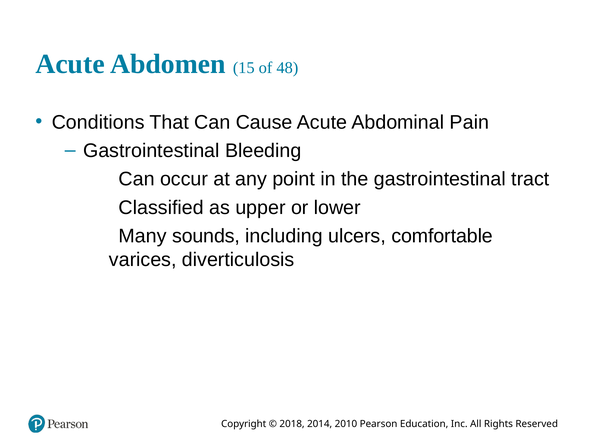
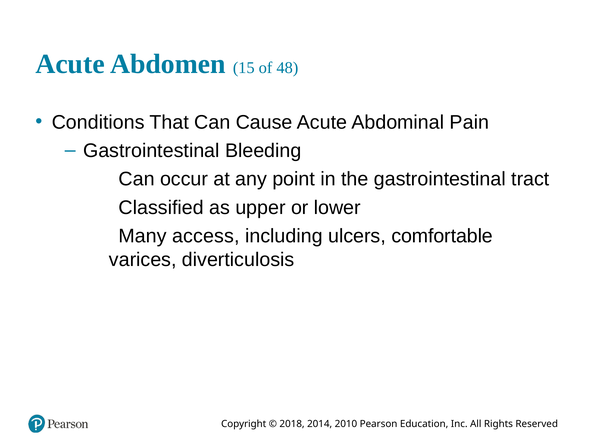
sounds: sounds -> access (206, 236)
